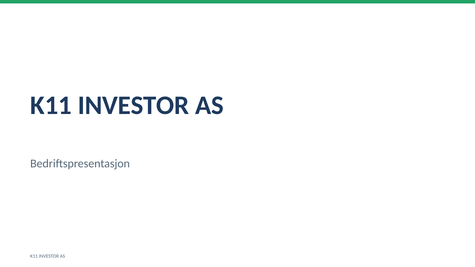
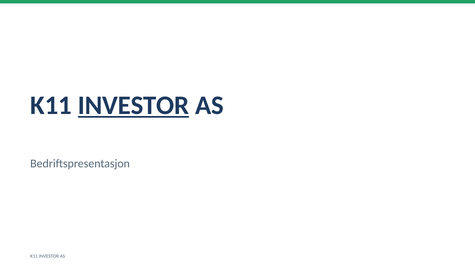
INVESTOR underline: none -> present (134, 105)
